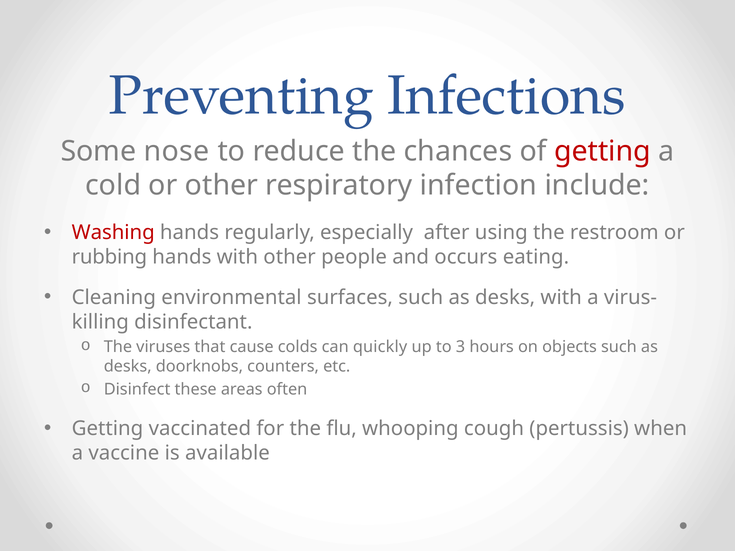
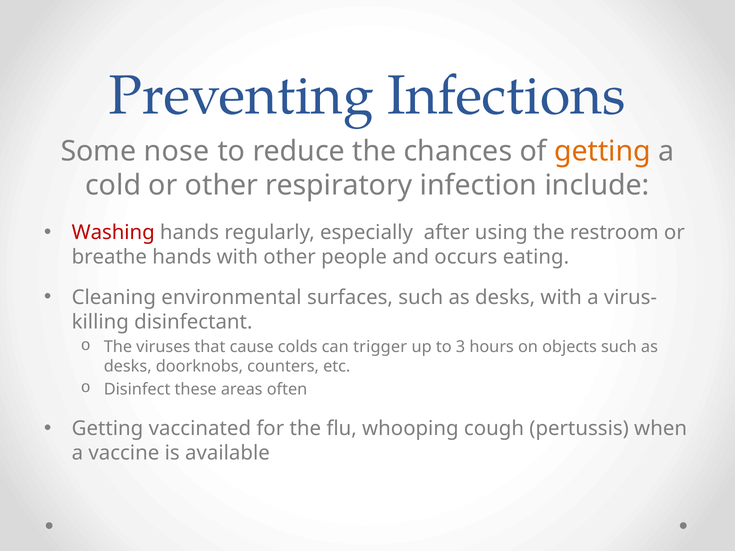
getting colour: red -> orange (603, 151)
rubbing: rubbing -> breathe (109, 257)
quickly: quickly -> trigger (380, 347)
